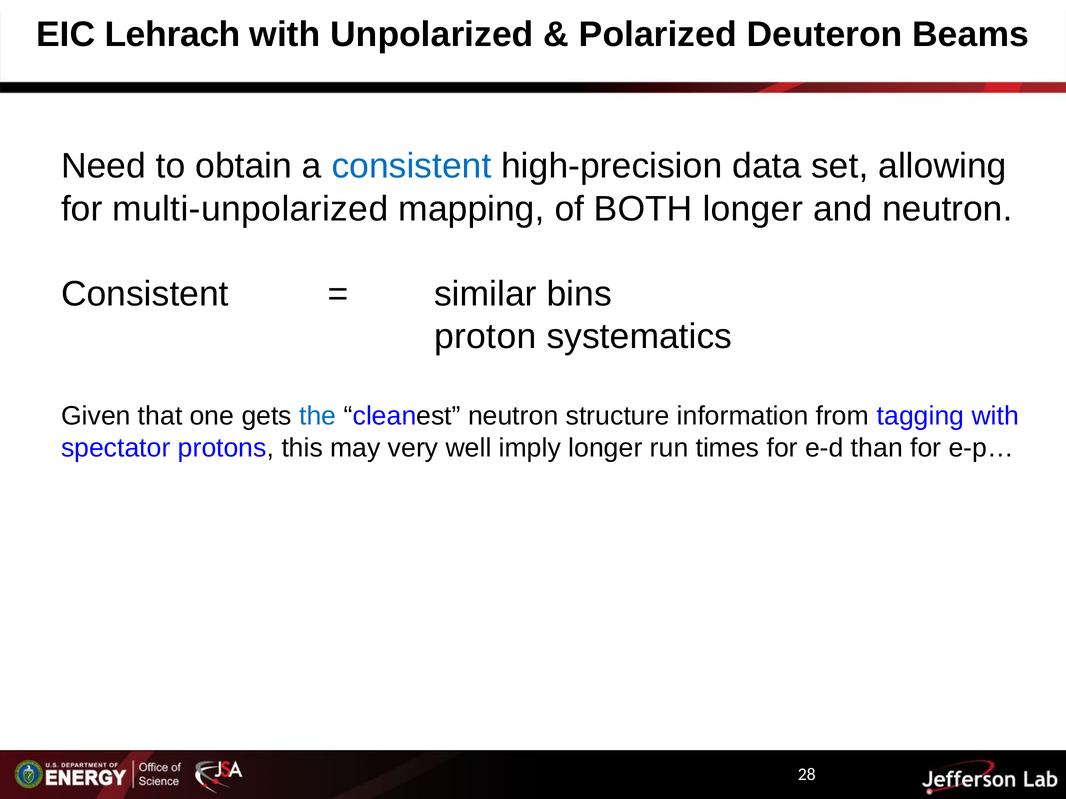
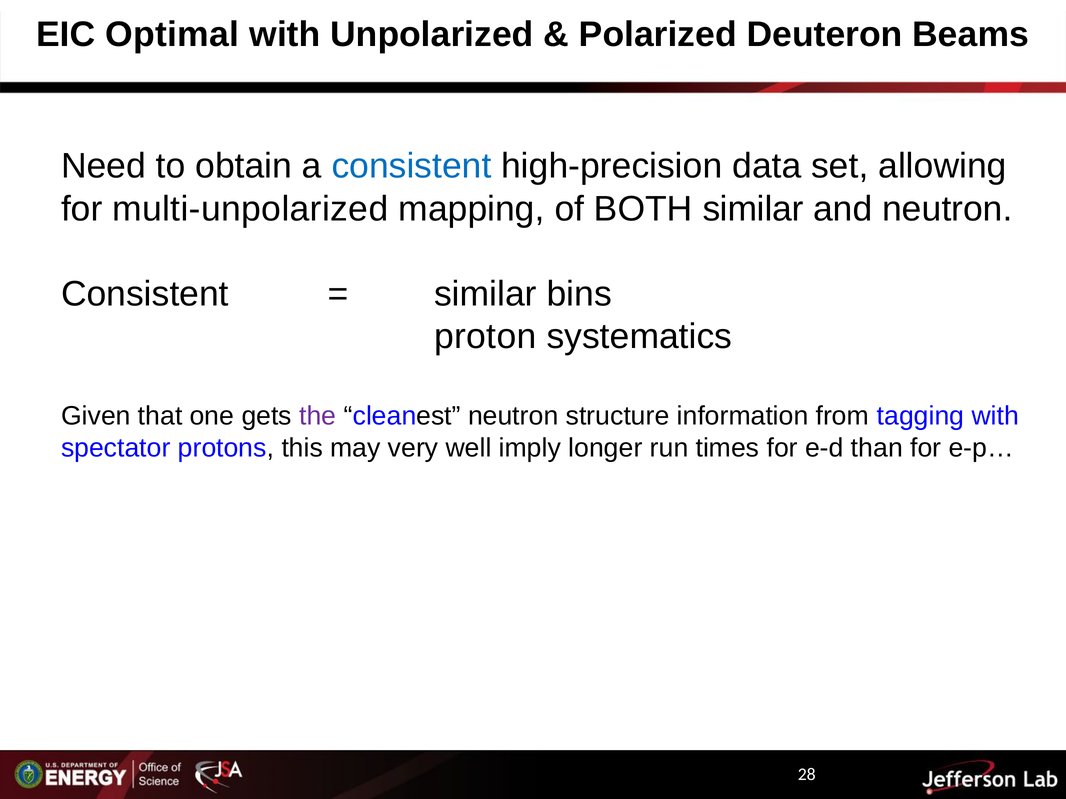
Lehrach: Lehrach -> Optimal (172, 35)
BOTH longer: longer -> similar (753, 209)
the colour: blue -> purple (318, 416)
